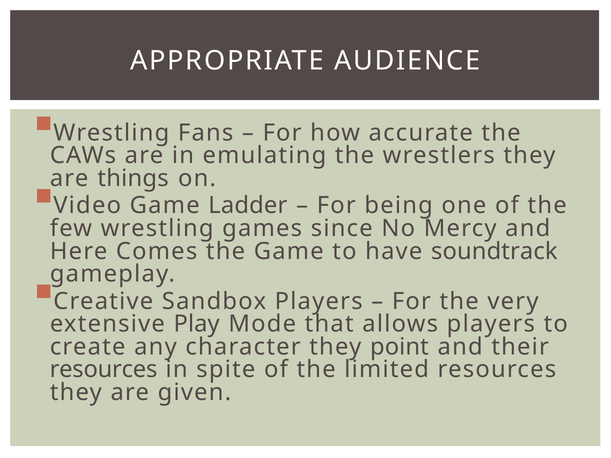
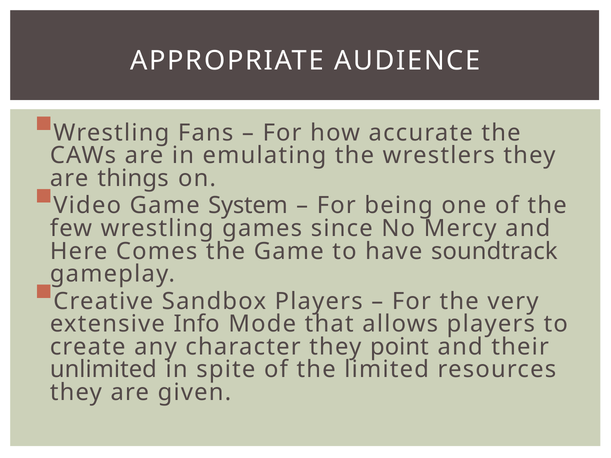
Ladder: Ladder -> System (248, 206)
Play: Play -> Info (197, 324)
resources: resources -> unlimited (103, 370)
